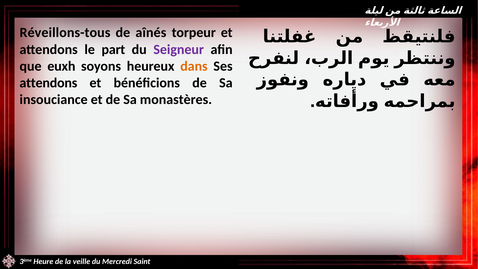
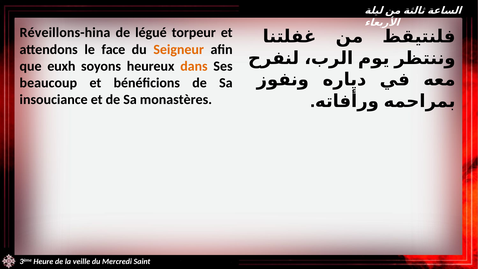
Réveillons-tous: Réveillons-tous -> Réveillons-hina (65, 33)
aînés: aînés -> légué (151, 33)
part: part -> face (113, 49)
Seigneur colour: purple -> orange (179, 49)
attendons: attendons -> beaucoup (48, 83)
